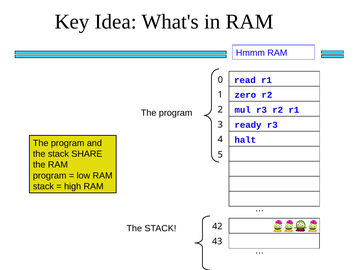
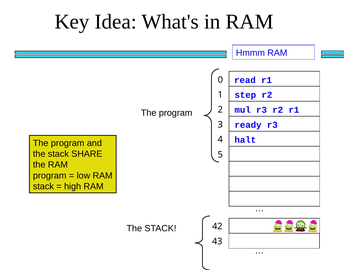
zero: zero -> step (245, 95)
